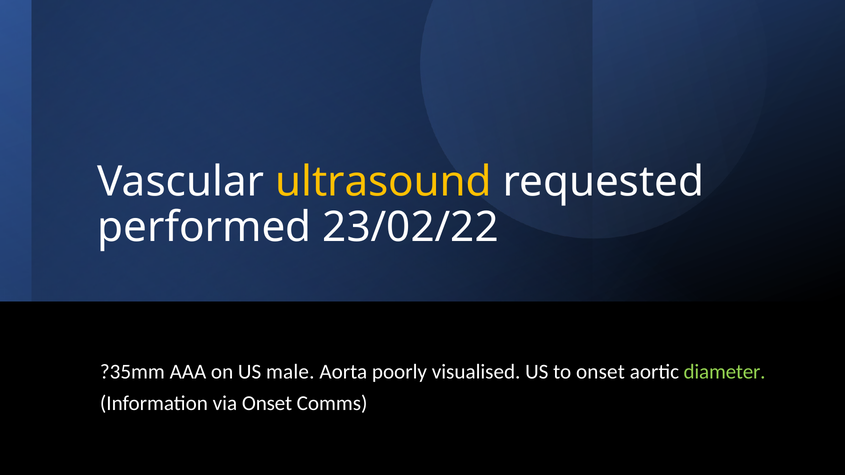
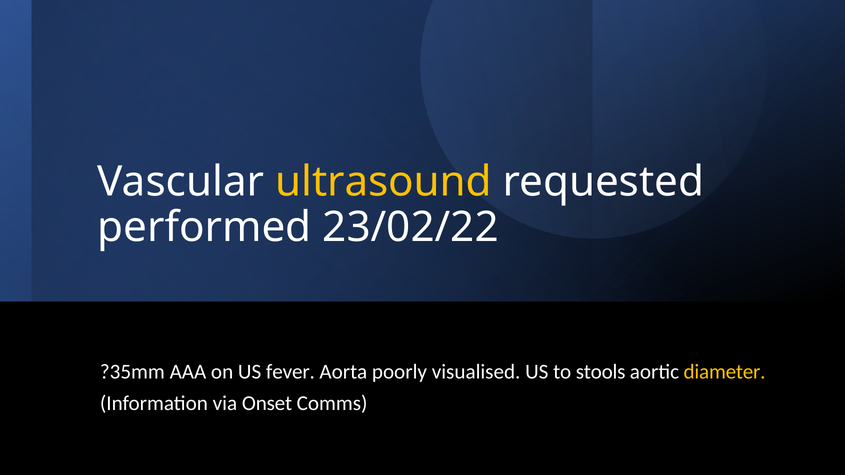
male: male -> fever (290, 372)
to onset: onset -> stools (601, 372)
diameter colour: light green -> yellow (725, 372)
